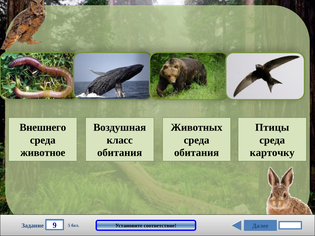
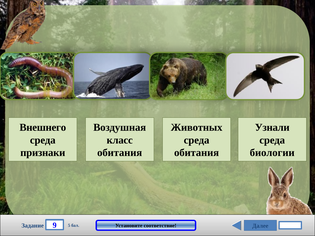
Птицы: Птицы -> Узнали (272, 128)
животное: животное -> признаки (43, 153)
карточку: карточку -> биологии (272, 153)
